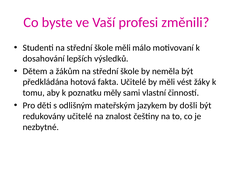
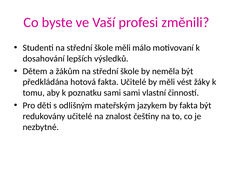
poznatku měly: měly -> sami (112, 93)
by došli: došli -> fakta (189, 106)
